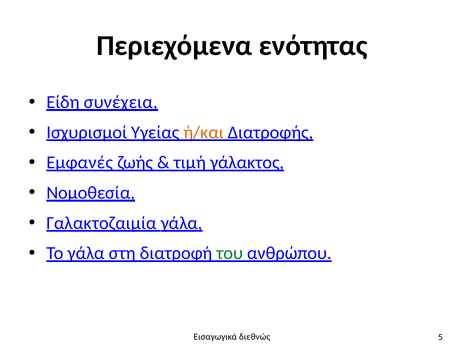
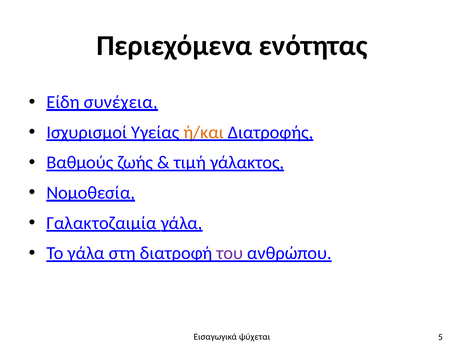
Εμφανές: Εμφανές -> Βαθμούς (80, 163)
του colour: green -> purple (230, 253)
διεθνώς: διεθνώς -> ψύχεται (255, 337)
